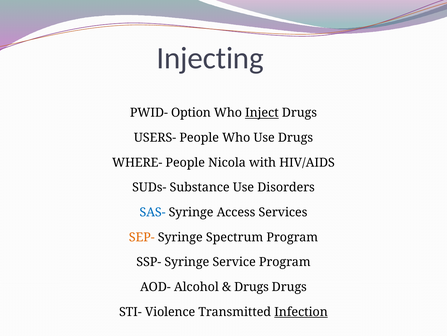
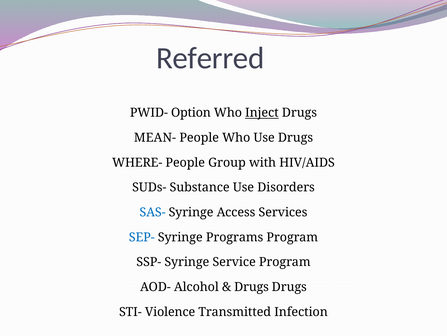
Injecting: Injecting -> Referred (210, 58)
USERS-: USERS- -> MEAN- (155, 137)
Nicola: Nicola -> Group (227, 162)
SEP- colour: orange -> blue (142, 237)
Spectrum: Spectrum -> Programs (235, 237)
Infection underline: present -> none (301, 311)
